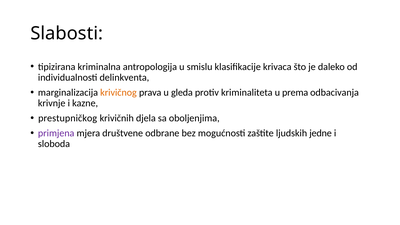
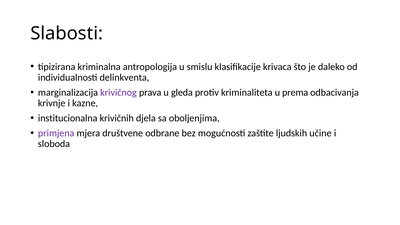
krivičnog colour: orange -> purple (118, 92)
prestupničkog: prestupničkog -> institucionalna (68, 118)
jedne: jedne -> učine (320, 133)
